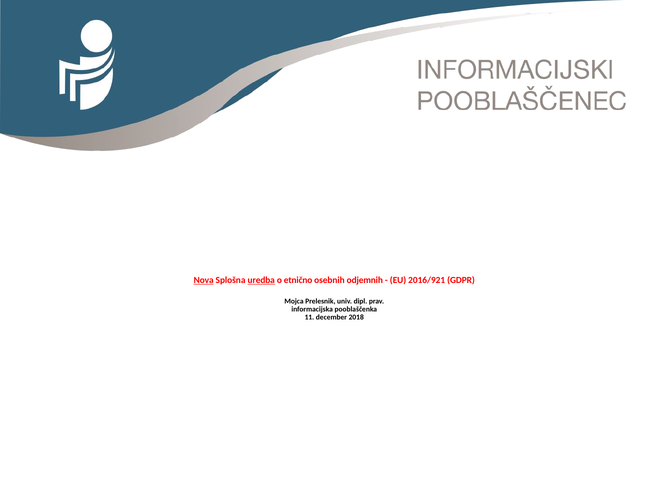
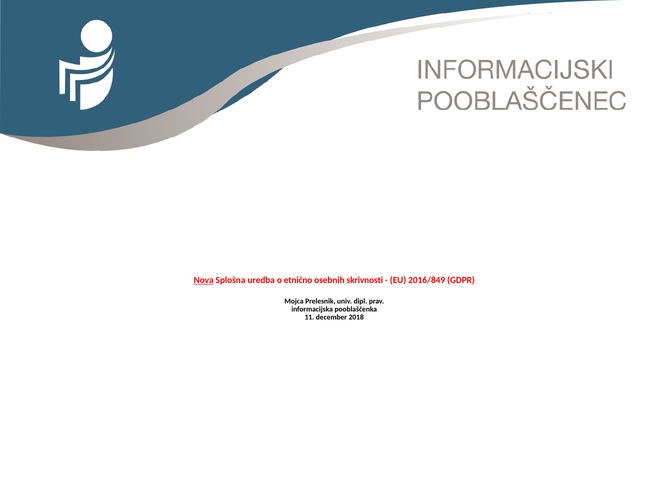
uredba underline: present -> none (261, 280)
odjemnih: odjemnih -> skrivnosti (365, 280)
2016/921: 2016/921 -> 2016/849 (427, 280)
